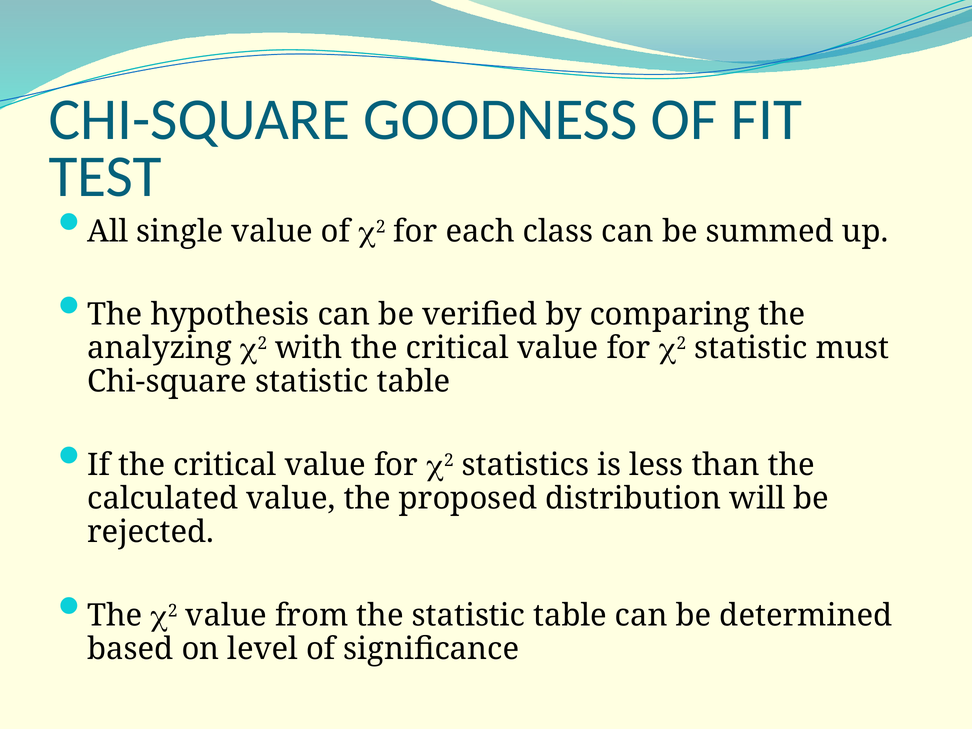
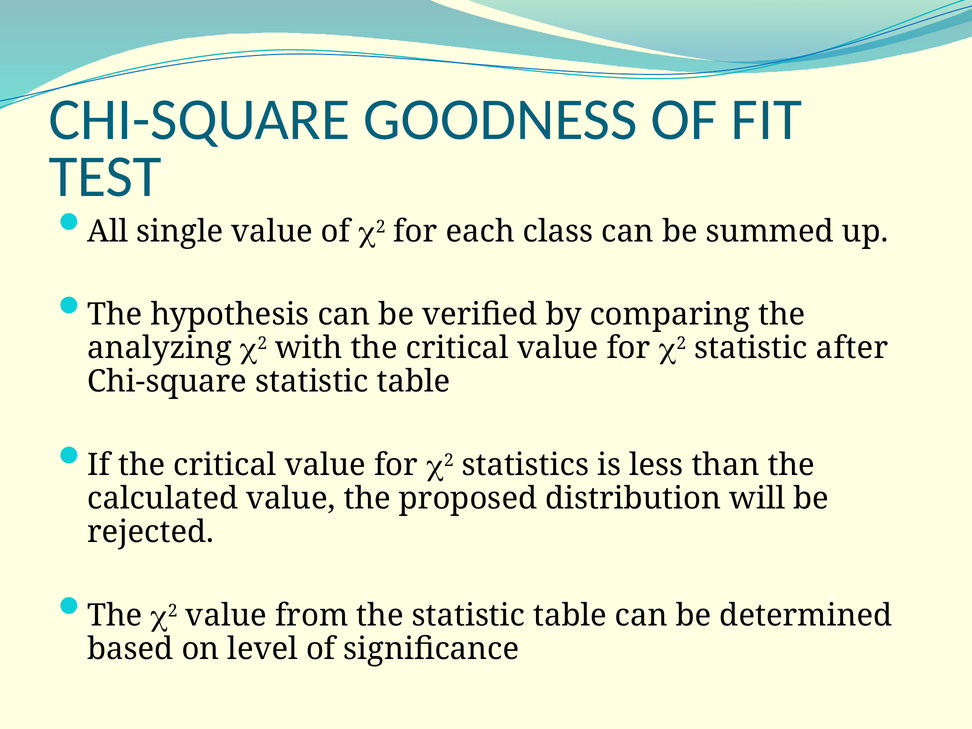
must: must -> after (852, 348)
